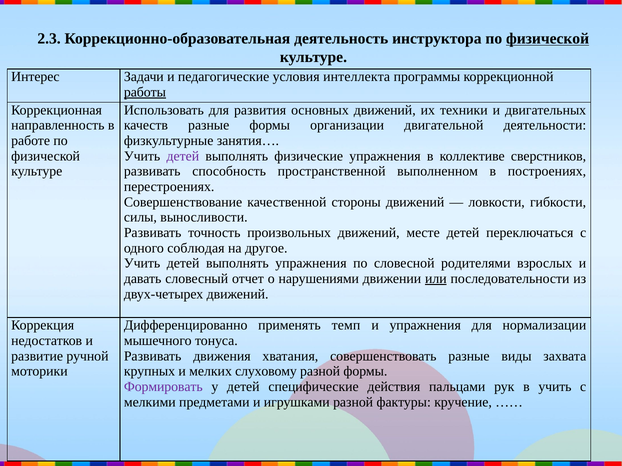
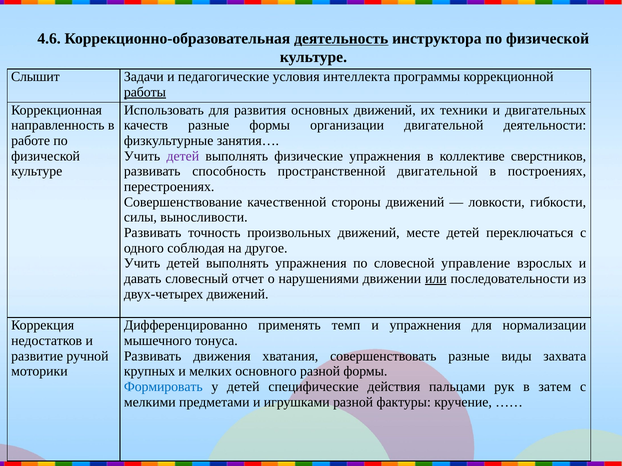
2.3: 2.3 -> 4.6 (49, 39)
деятельность underline: none -> present (341, 39)
физической underline: present -> none (548, 39)
Интерес: Интерес -> Слышит (35, 77)
пространственной выполненном: выполненном -> двигательной (437, 172)
родителями: родителями -> управление (476, 264)
слуховому: слуховому -> основного (266, 372)
Формировать colour: purple -> blue (163, 387)
в учить: учить -> затем (555, 387)
